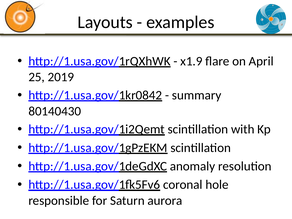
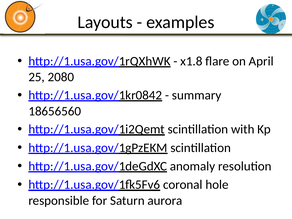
x1.9: x1.9 -> x1.8 (191, 61)
2019: 2019 -> 2080 (61, 77)
80140430: 80140430 -> 18656560 (55, 111)
